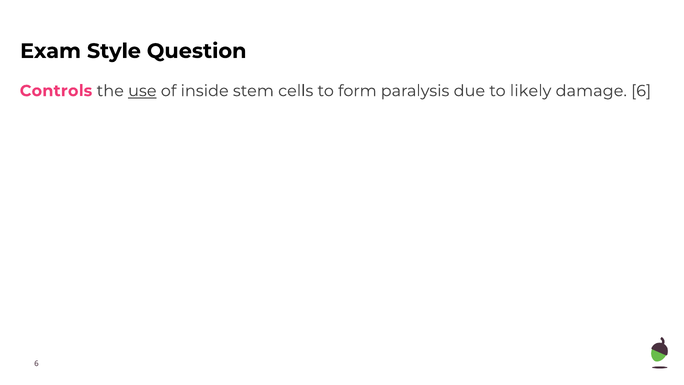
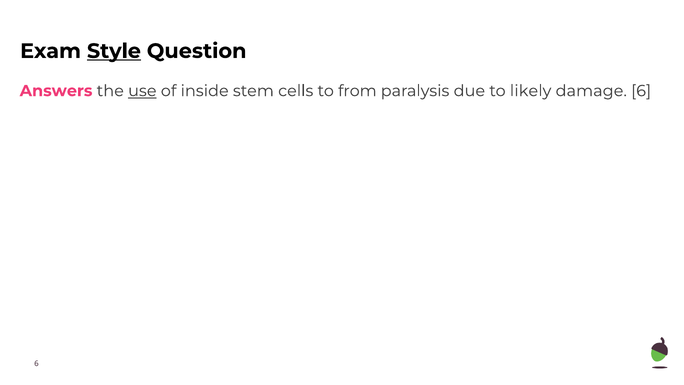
Style underline: none -> present (114, 51)
Controls: Controls -> Answers (56, 91)
form: form -> from (357, 91)
